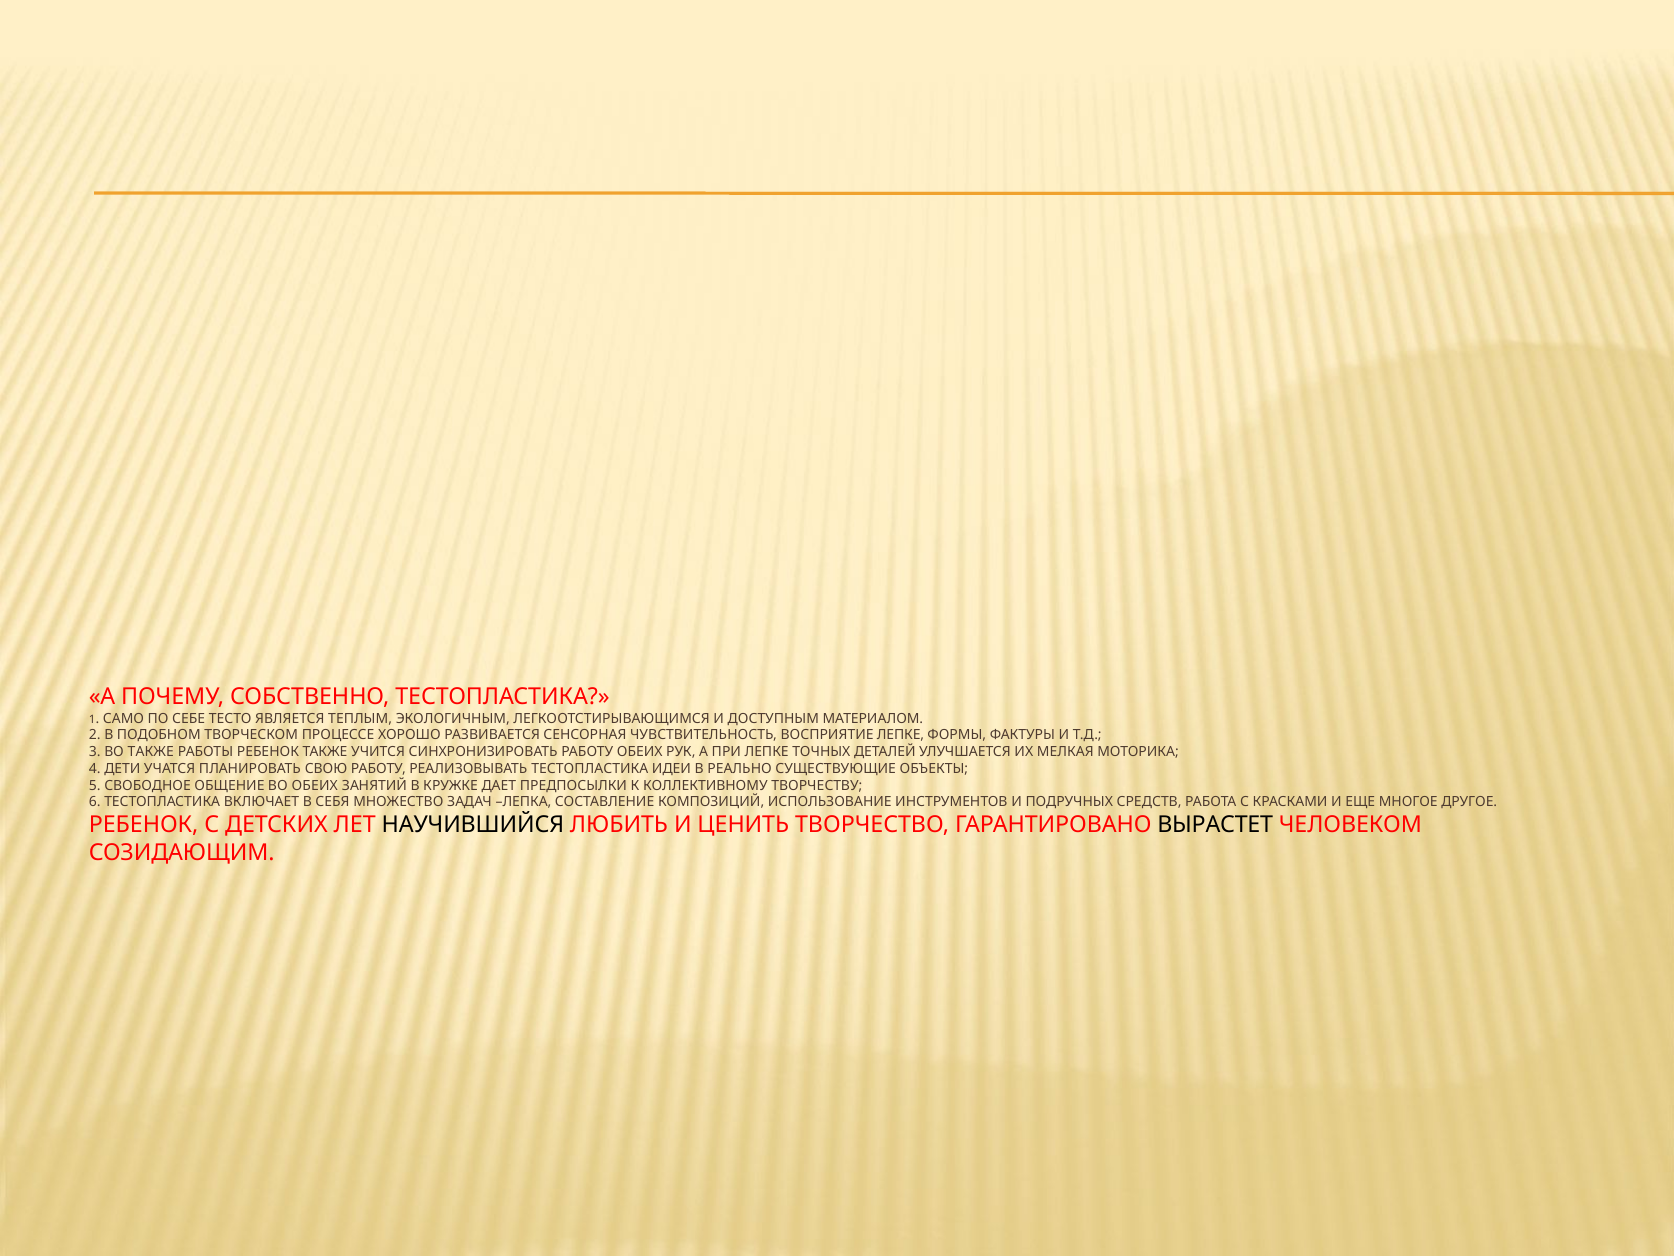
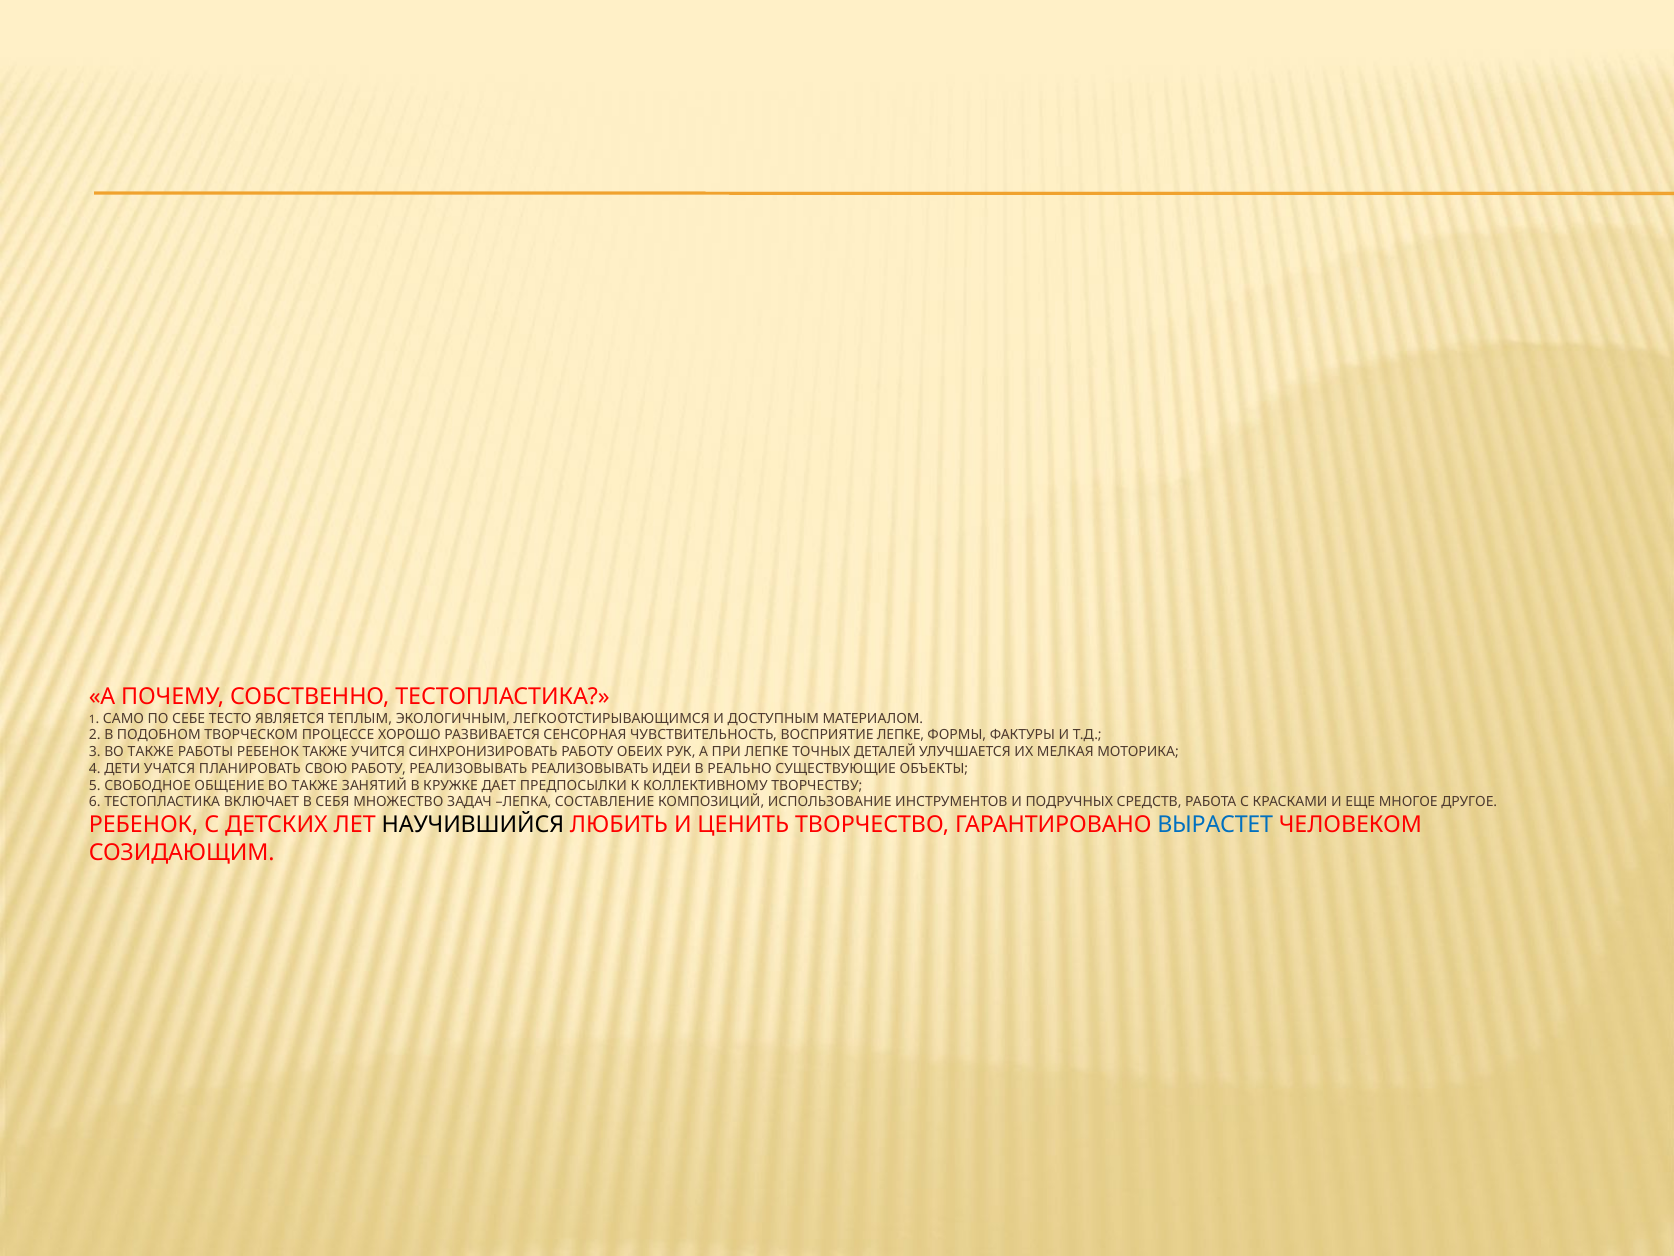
РЕАЛИЗОВЫВАТЬ ТЕСТОПЛАСТИКА: ТЕСТОПЛАСТИКА -> РЕАЛИЗОВЫВАТЬ (590, 768)
ОБЩЕНИЕ ВО ОБЕИХ: ОБЕИХ -> ТАКЖЕ (315, 785)
ВЫРАСТЕТ colour: black -> blue (1215, 825)
